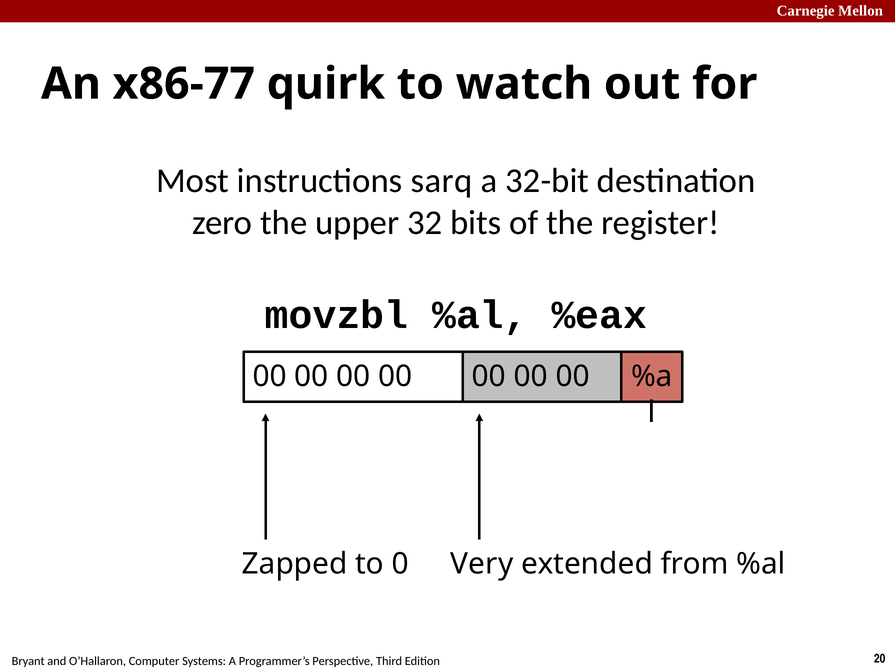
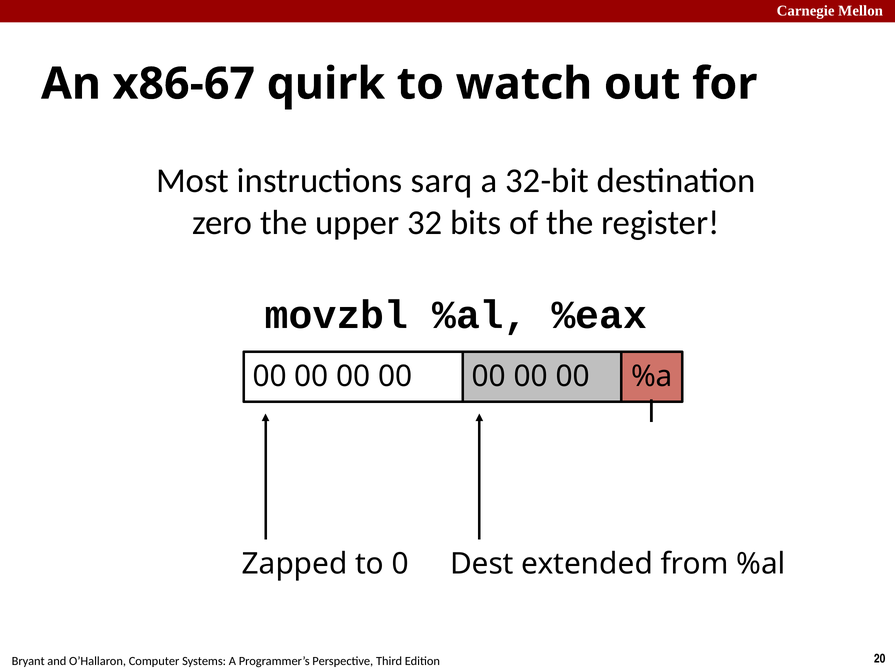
x86-77: x86-77 -> x86-67 (184, 84)
Very: Very -> Dest (482, 564)
